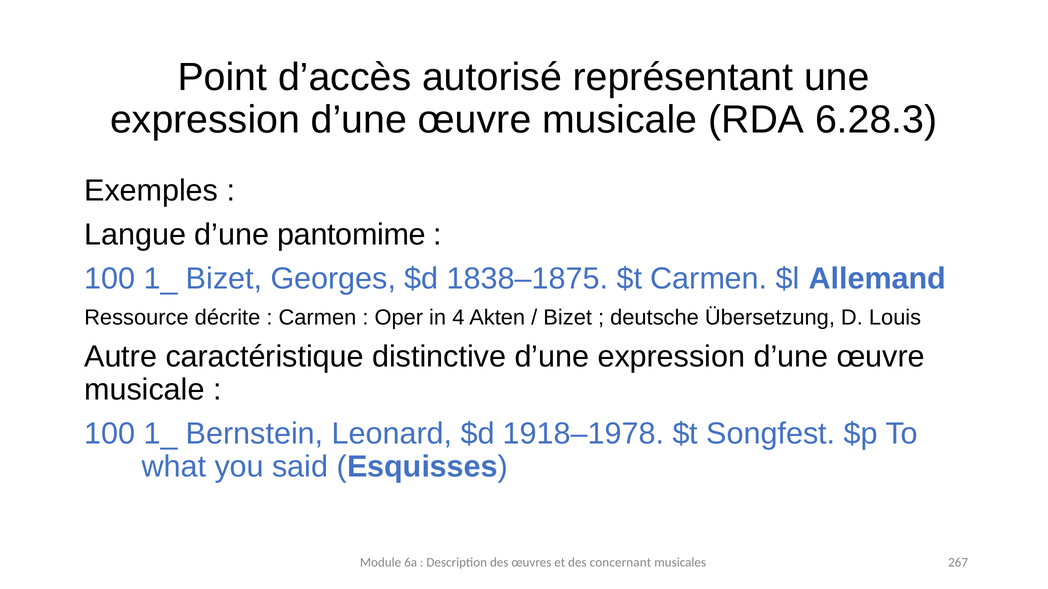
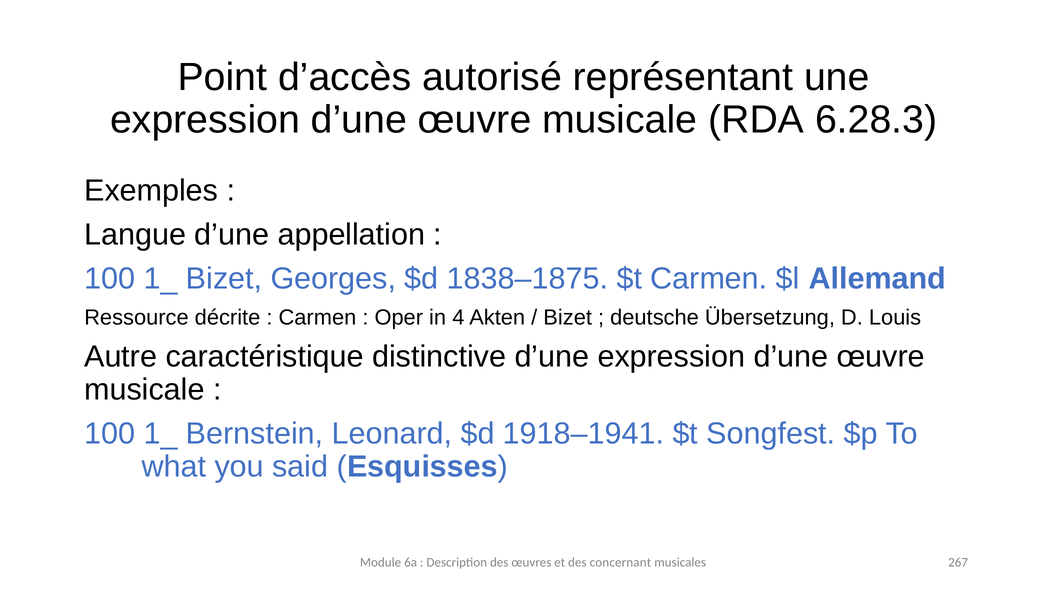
pantomime: pantomime -> appellation (351, 235)
1918–1978: 1918–1978 -> 1918–1941 (584, 434)
